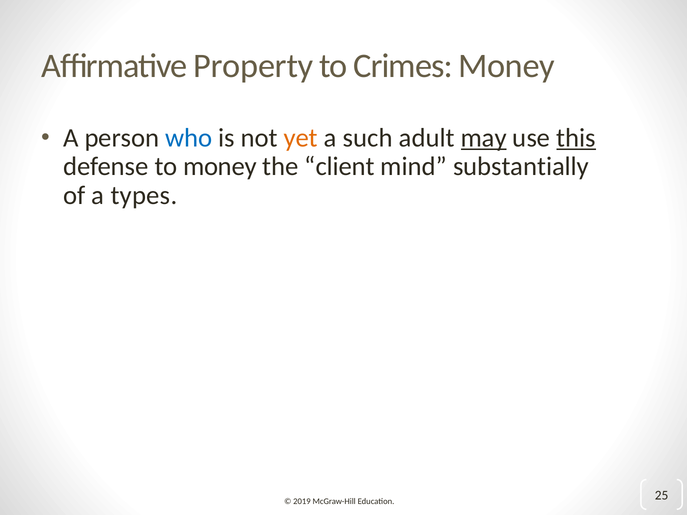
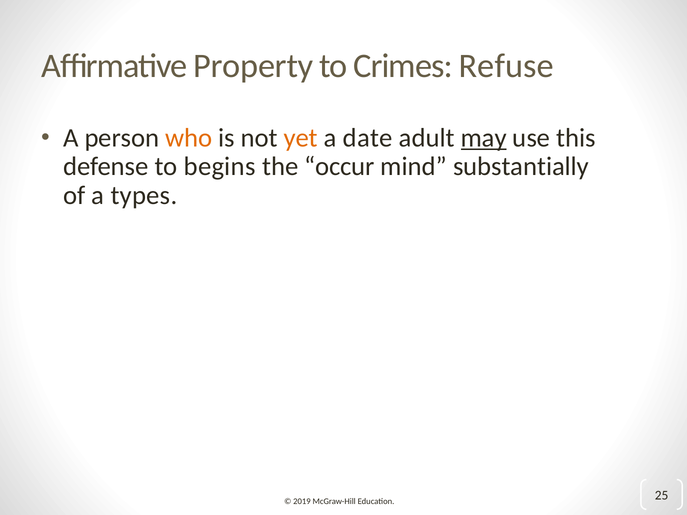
Crimes Money: Money -> Refuse (506, 66)
who colour: blue -> orange (189, 138)
such: such -> date (368, 138)
this underline: present -> none (576, 138)
to money: money -> begins (220, 167)
client: client -> occur (340, 167)
